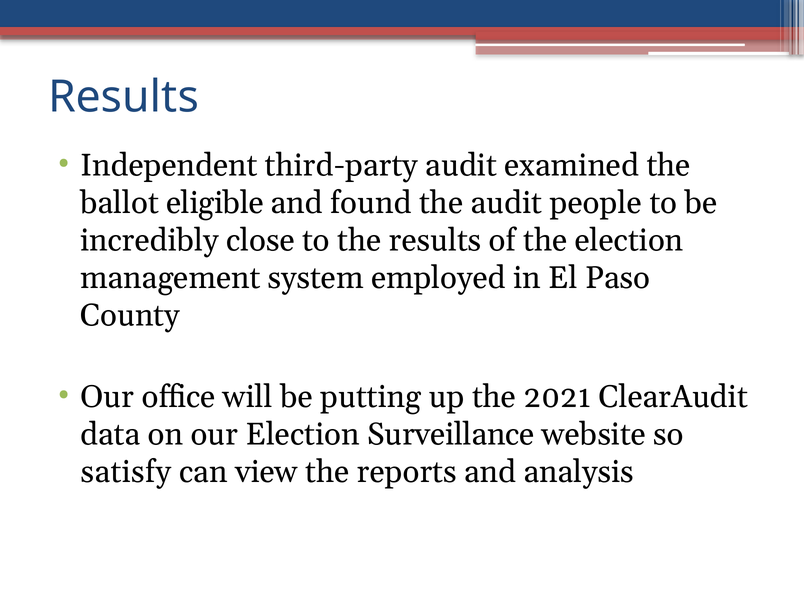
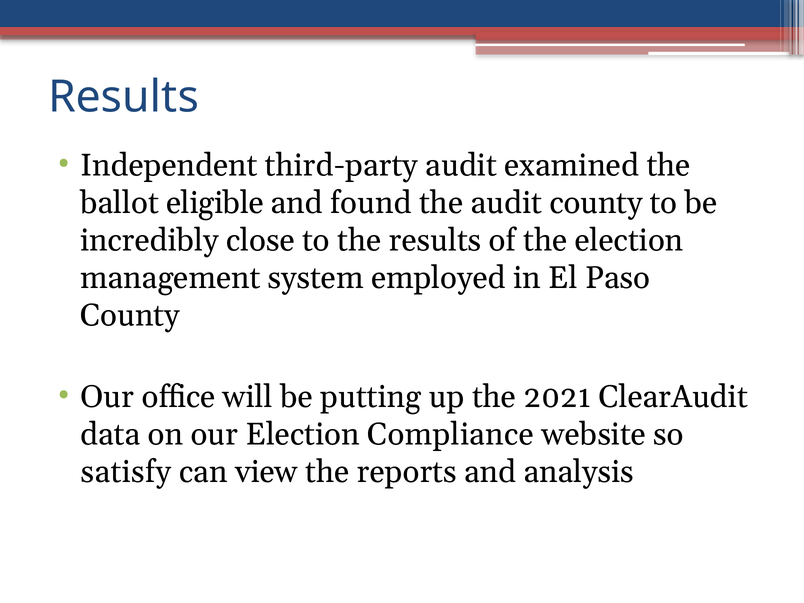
audit people: people -> county (596, 203)
Surveillance: Surveillance -> Compliance (451, 434)
